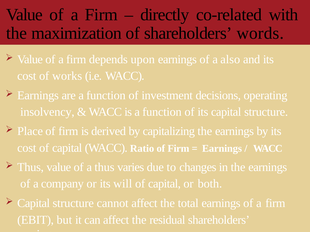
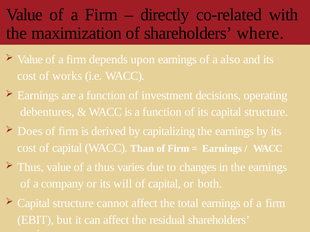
words: words -> where (260, 33)
insolvency: insolvency -> debentures (47, 112)
Place: Place -> Does (30, 132)
Ratio: Ratio -> Than (142, 149)
